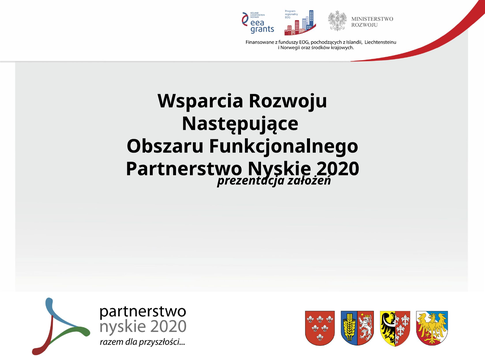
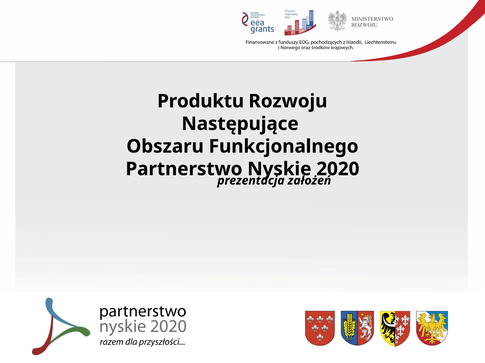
Wsparcia: Wsparcia -> Produktu (201, 101)
